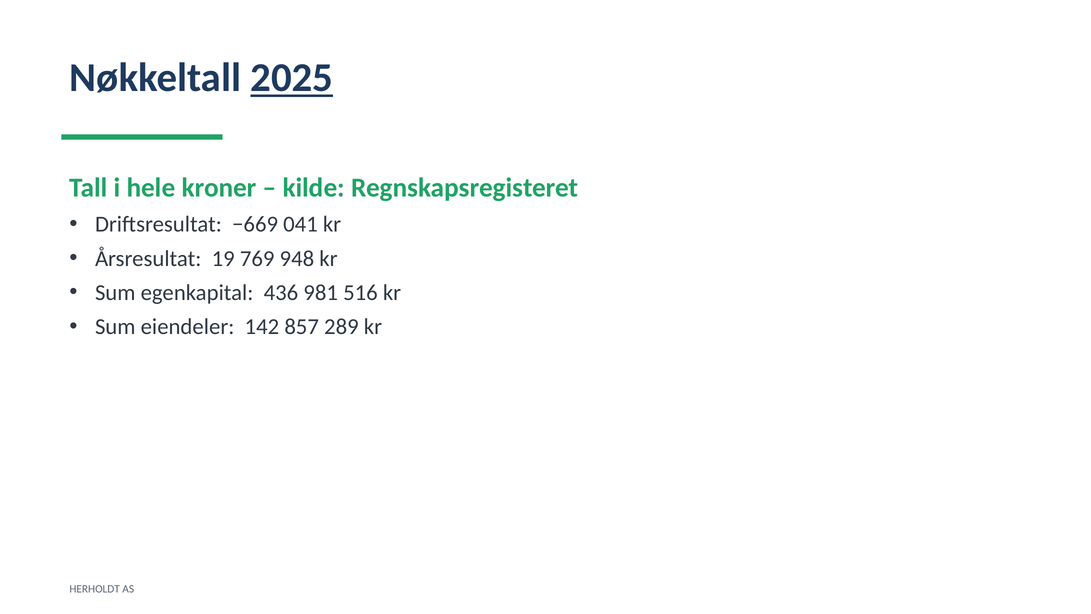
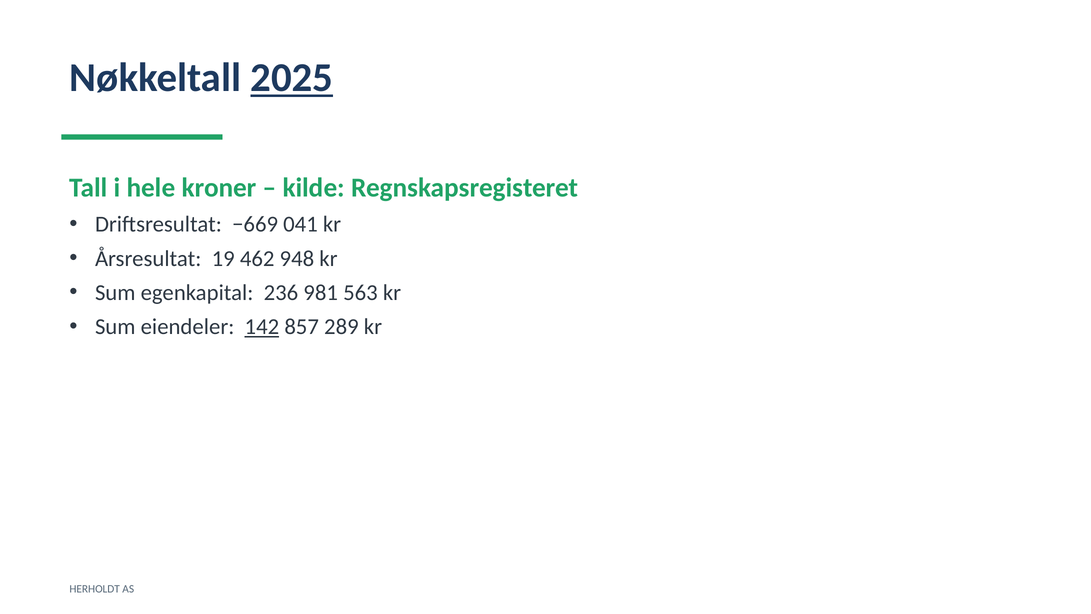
769: 769 -> 462 (257, 258)
436: 436 -> 236 (281, 293)
516: 516 -> 563 (360, 293)
142 underline: none -> present (262, 327)
